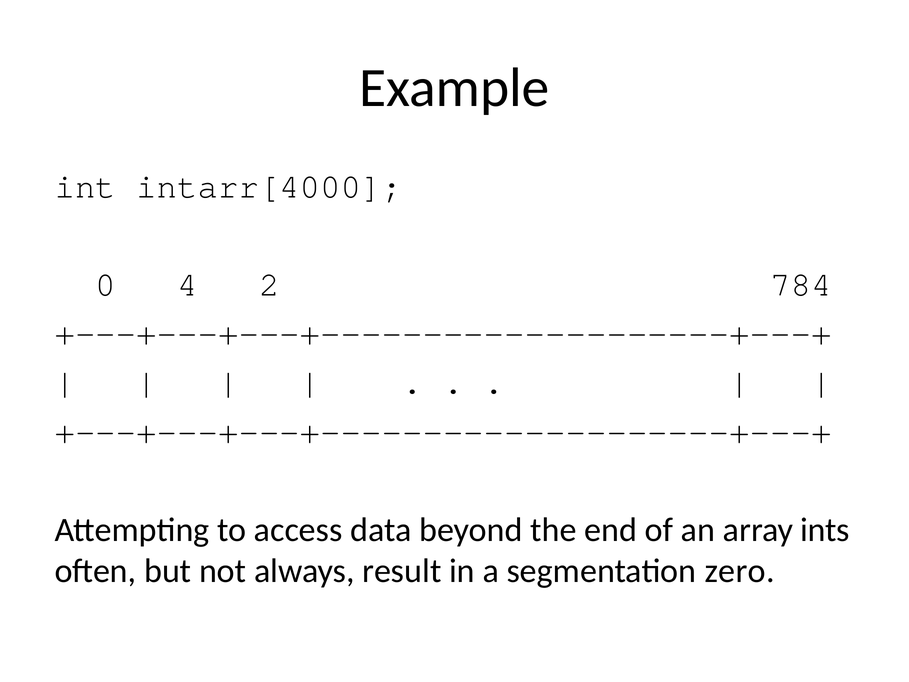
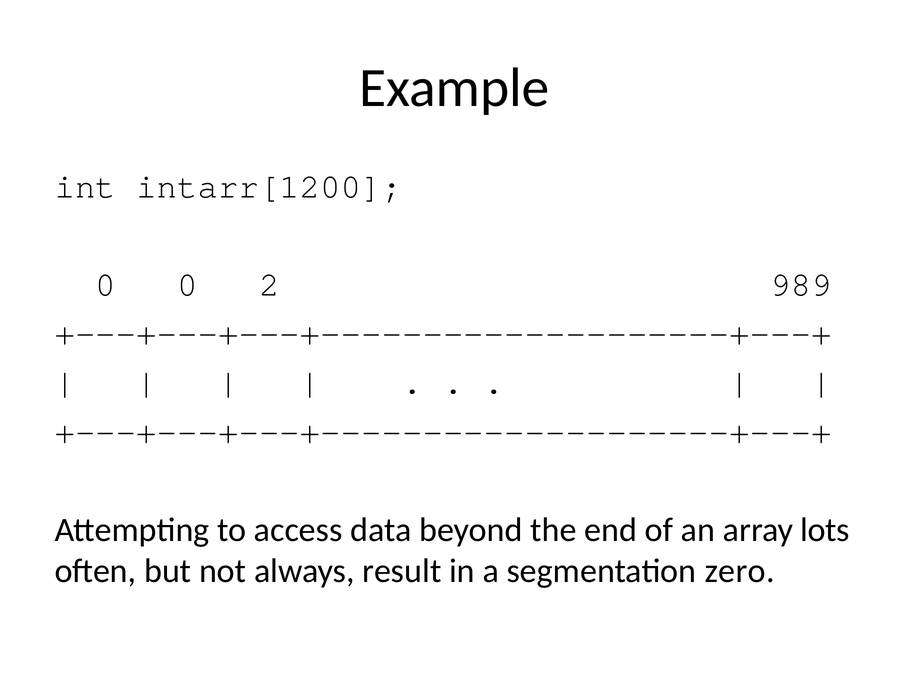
intarr[4000: intarr[4000 -> intarr[1200 (269, 186)
0 4: 4 -> 0 (187, 285)
784: 784 -> 989 (801, 285)
ints: ints -> lots (825, 530)
